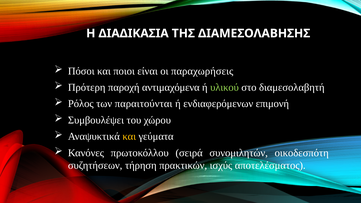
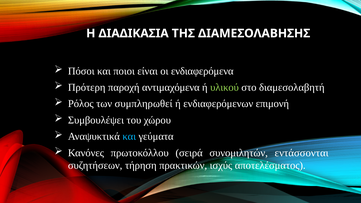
παραχωρήσεις: παραχωρήσεις -> ενδιαφερόμενα (202, 71)
παραιτούνται: παραιτούνται -> συμπληρωθεί (144, 104)
και colour: yellow -> light blue (129, 137)
οικοδεσπότη: οικοδεσπότη -> εντάσσονται (302, 153)
